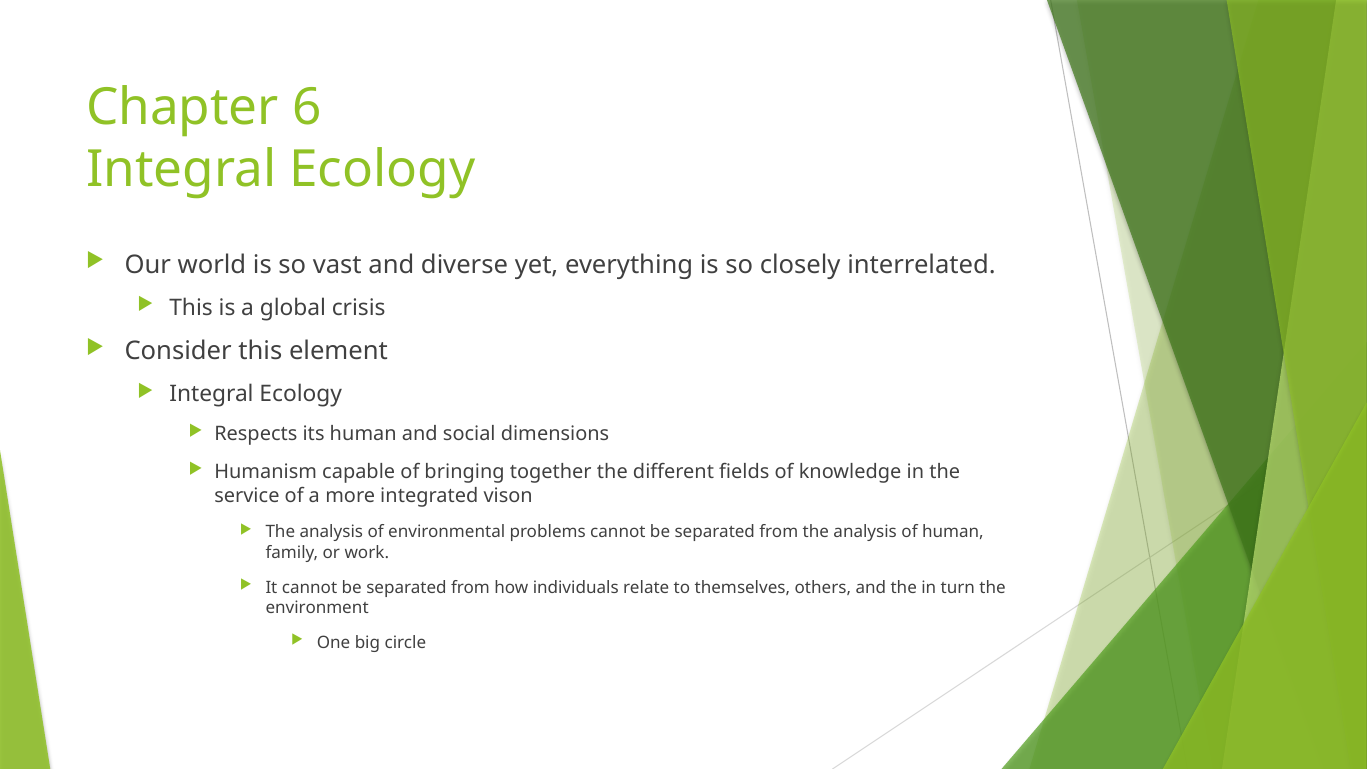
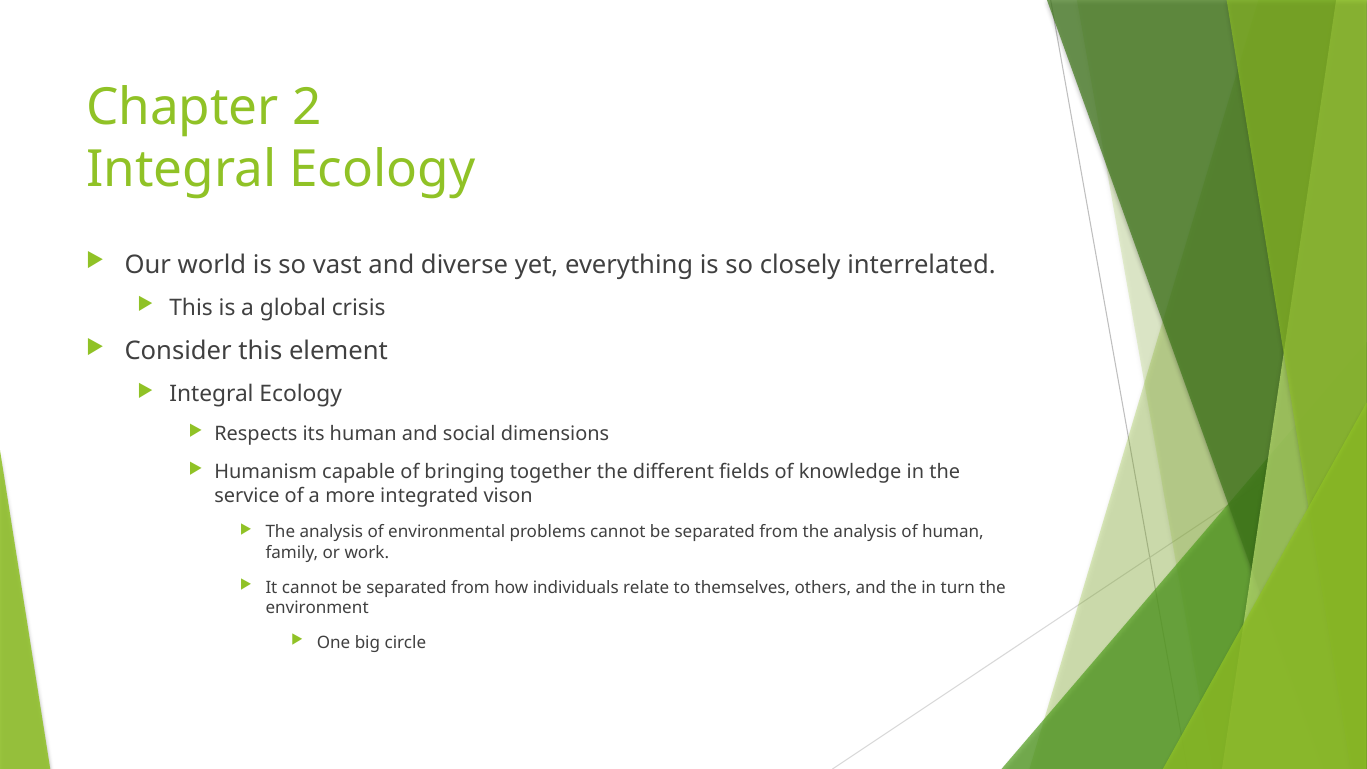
6: 6 -> 2 (307, 108)
